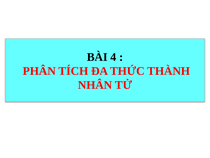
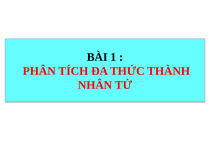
4: 4 -> 1 (113, 57)
